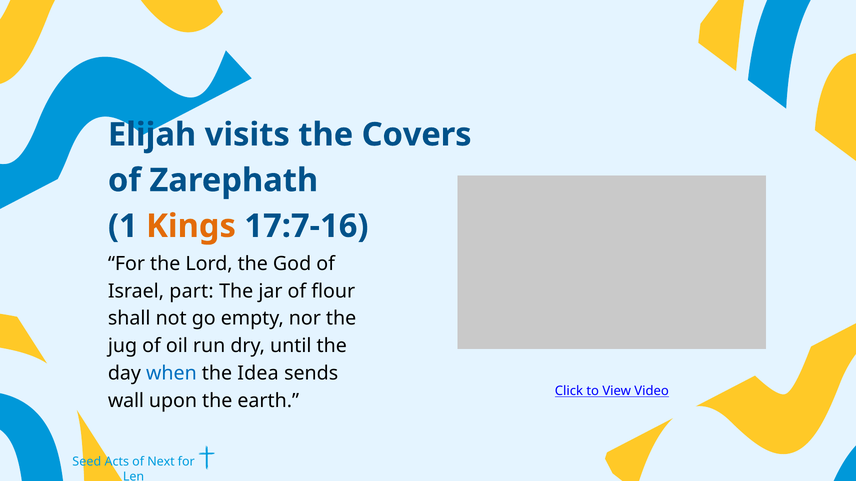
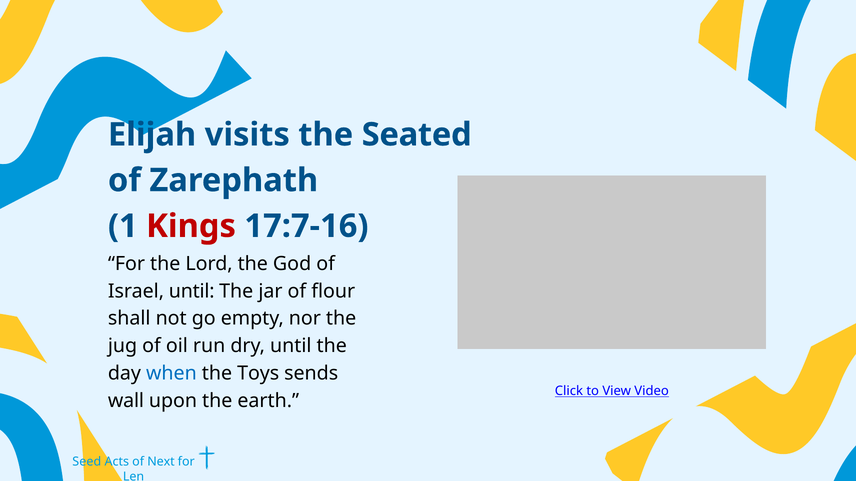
Covers: Covers -> Seated (417, 135)
Kings colour: orange -> red (191, 226)
Israel part: part -> until (192, 291)
Idea: Idea -> Toys (258, 374)
